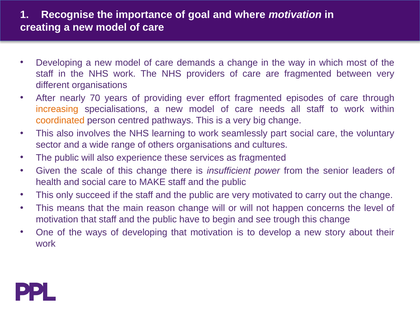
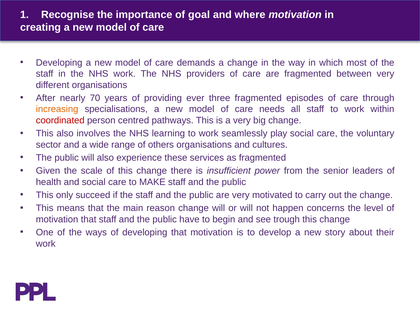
effort: effort -> three (220, 98)
coordinated colour: orange -> red (60, 120)
part: part -> play (279, 134)
